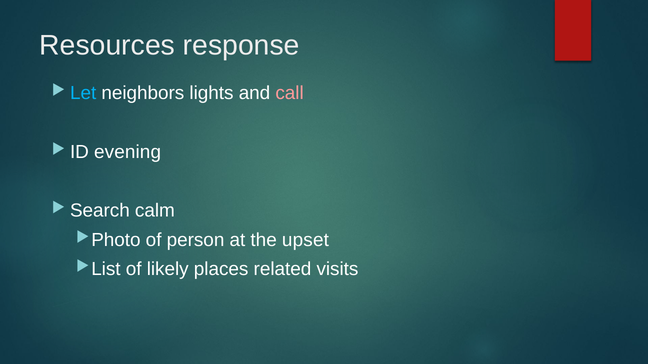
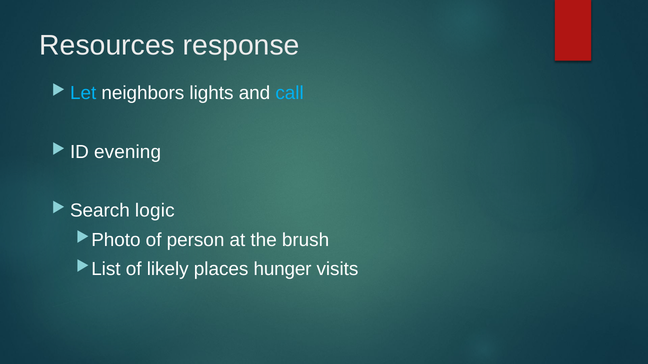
call colour: pink -> light blue (290, 93)
calm: calm -> logic (155, 211)
upset: upset -> brush (306, 240)
related: related -> hunger (283, 270)
